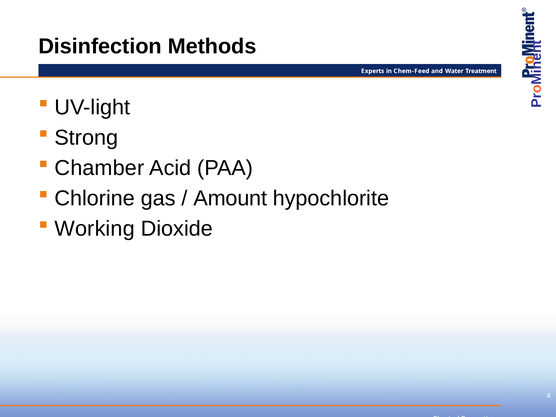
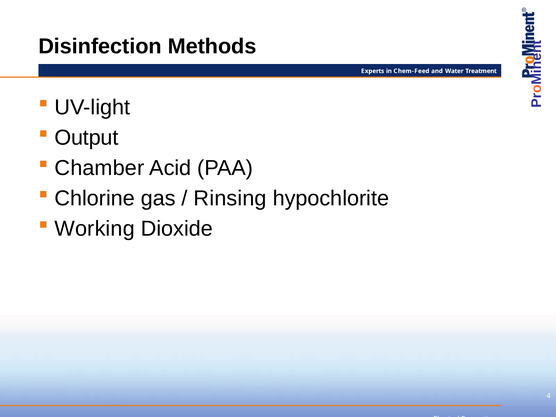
Strong: Strong -> Output (86, 138)
Amount: Amount -> Rinsing (230, 198)
